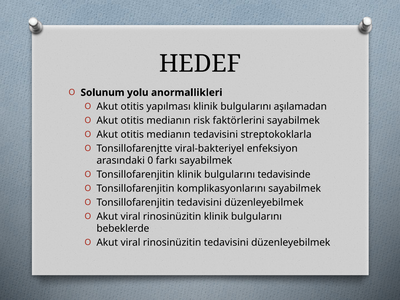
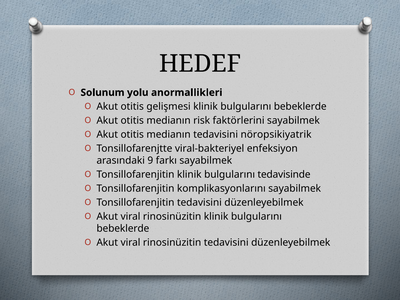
yapılması: yapılması -> gelişmesi (169, 107)
aşılamadan: aşılamadan -> bebeklerde (300, 107)
streptokoklarla: streptokoklarla -> nöropsikiyatrik (276, 135)
0: 0 -> 9 (150, 161)
